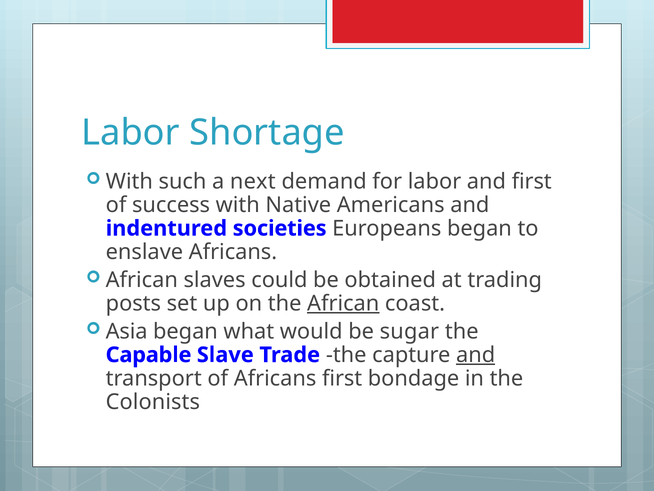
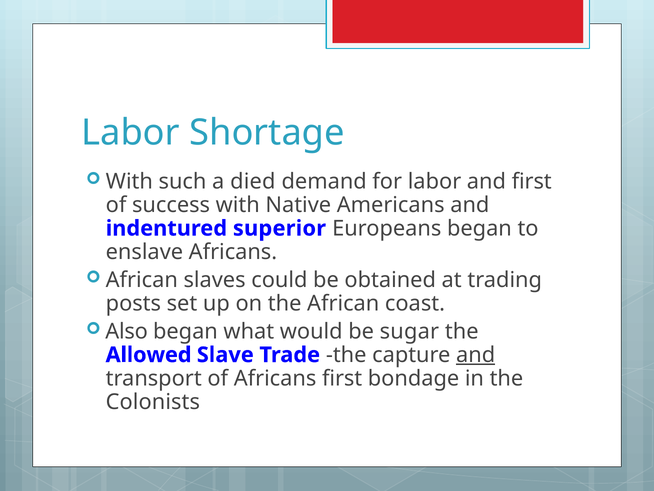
next: next -> died (253, 181)
societies: societies -> superior (279, 228)
African underline: present -> none (343, 303)
Asia: Asia -> Also (127, 331)
Capable: Capable -> Allowed (149, 355)
